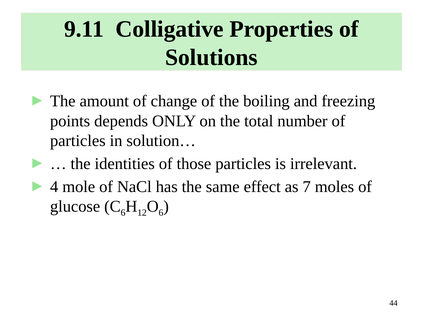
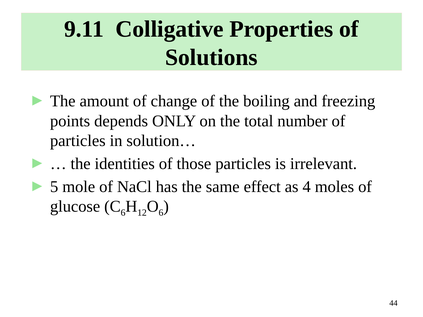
4: 4 -> 5 (54, 187)
7: 7 -> 4 (307, 187)
